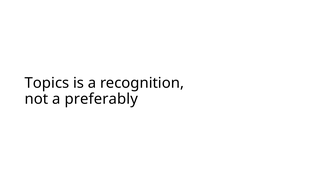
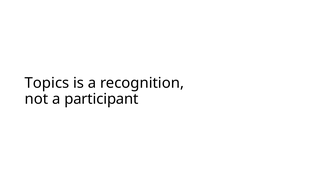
preferably: preferably -> participant (101, 99)
